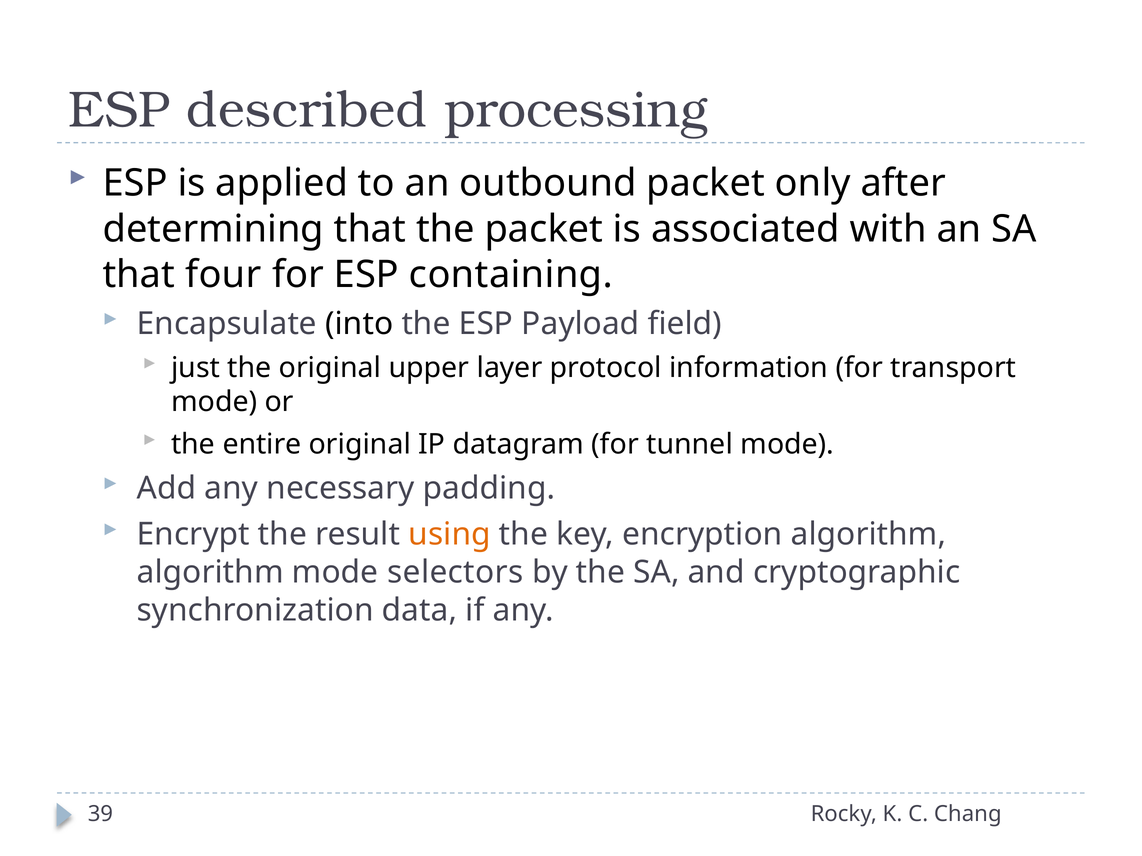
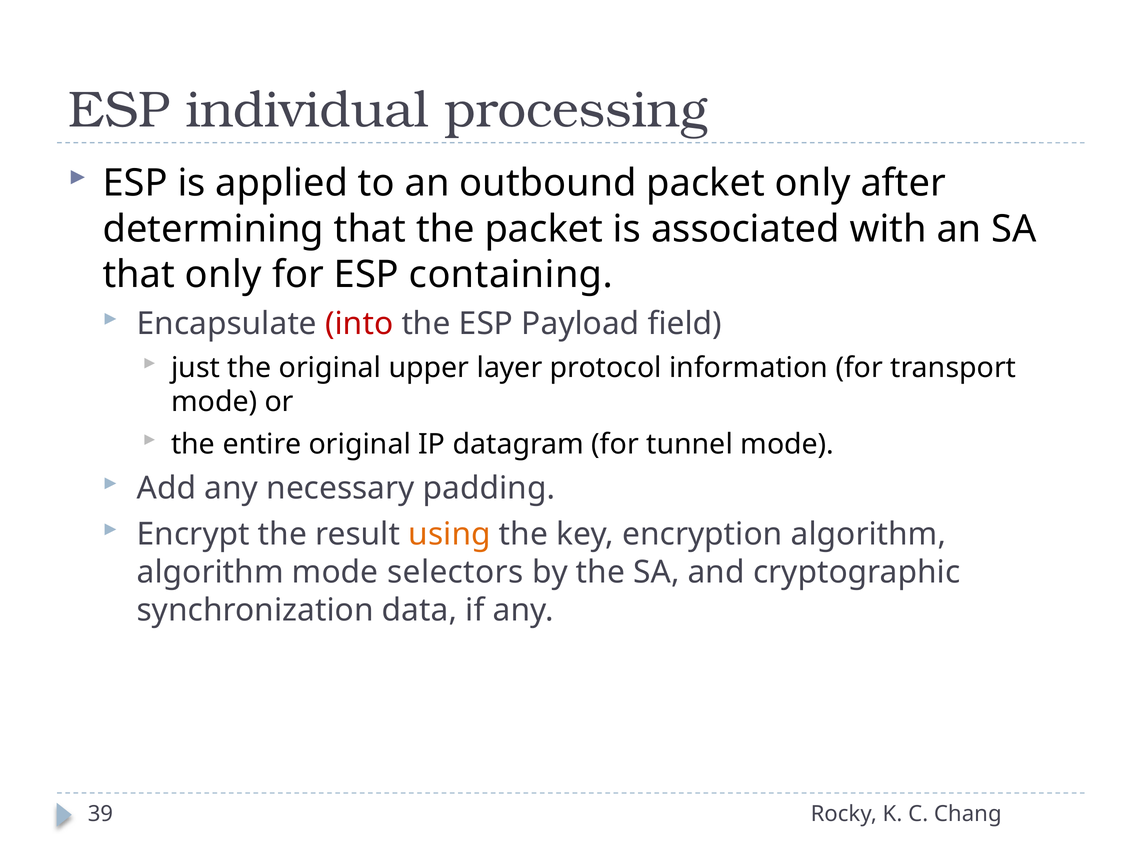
described: described -> individual (307, 110)
that four: four -> only (223, 275)
into colour: black -> red (359, 324)
